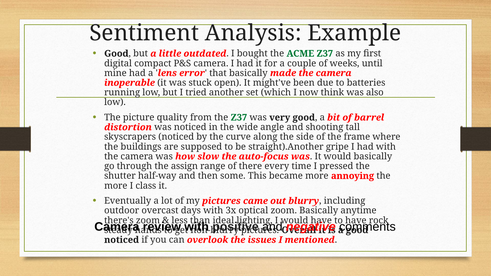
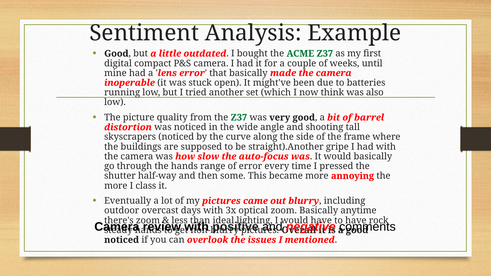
the assign: assign -> hands (184, 166)
of there: there -> error (250, 166)
